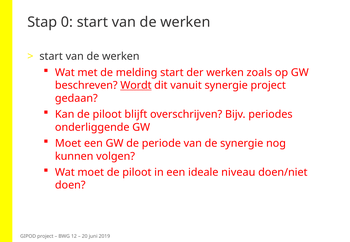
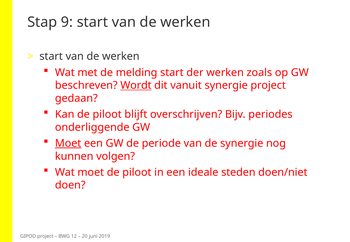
0: 0 -> 9 (67, 22)
Moet underline: none -> present (68, 143)
niveau: niveau -> steden (238, 172)
